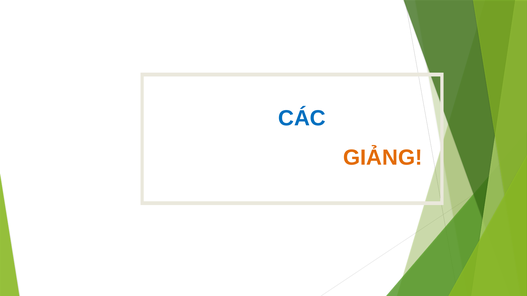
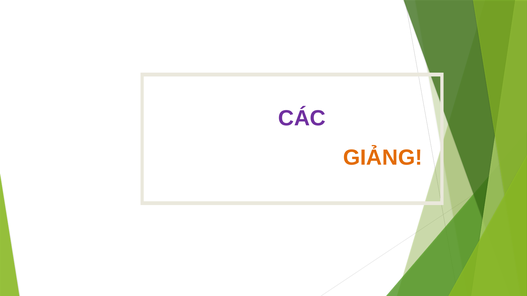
CÁC colour: blue -> purple (302, 118)
